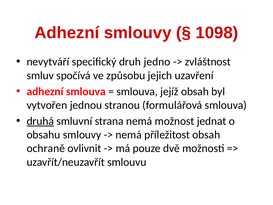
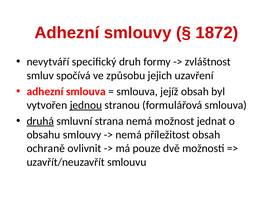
1098: 1098 -> 1872 (217, 33)
jedno: jedno -> formy (157, 62)
jednou underline: none -> present (86, 105)
